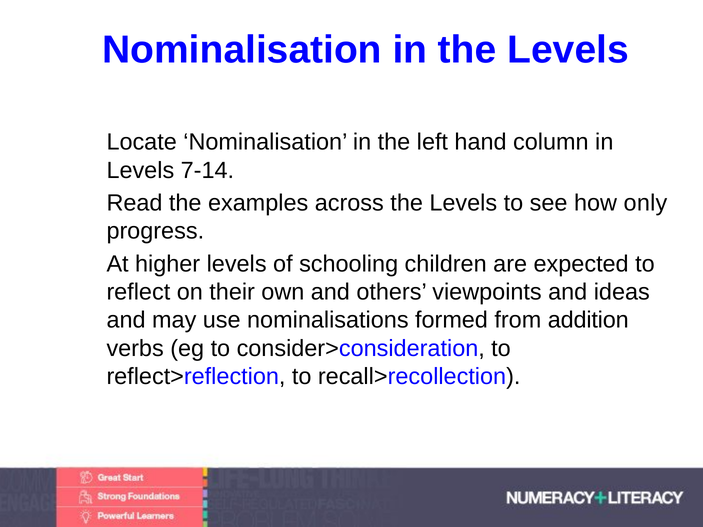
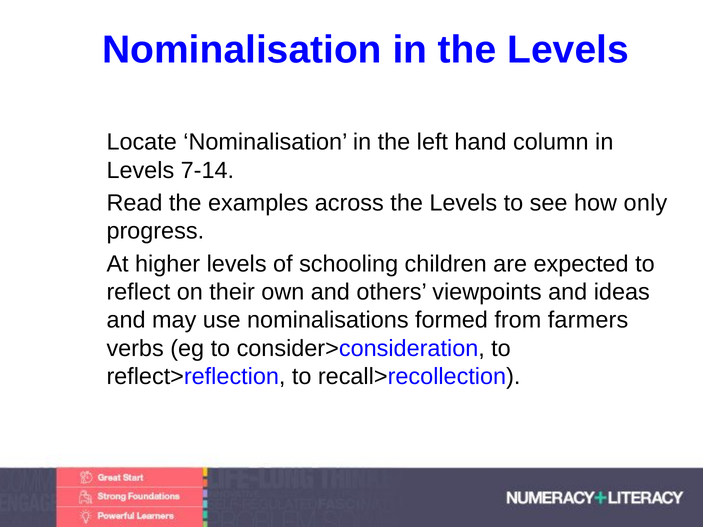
addition: addition -> farmers (588, 320)
